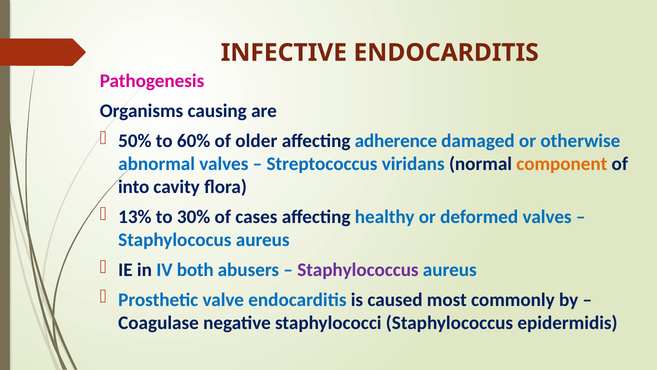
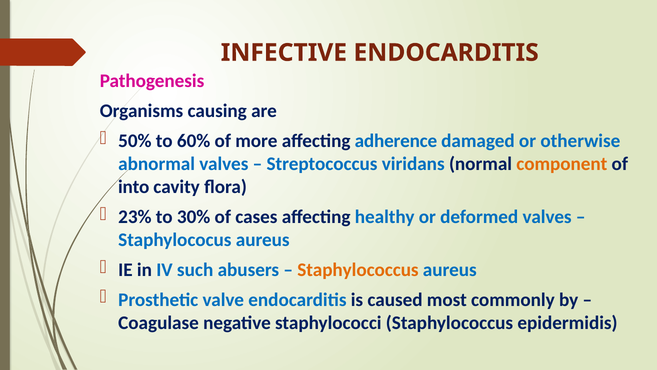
older: older -> more (256, 141)
13%: 13% -> 23% (135, 217)
both: both -> such (195, 269)
Staphylococcus colour: purple -> orange (358, 269)
